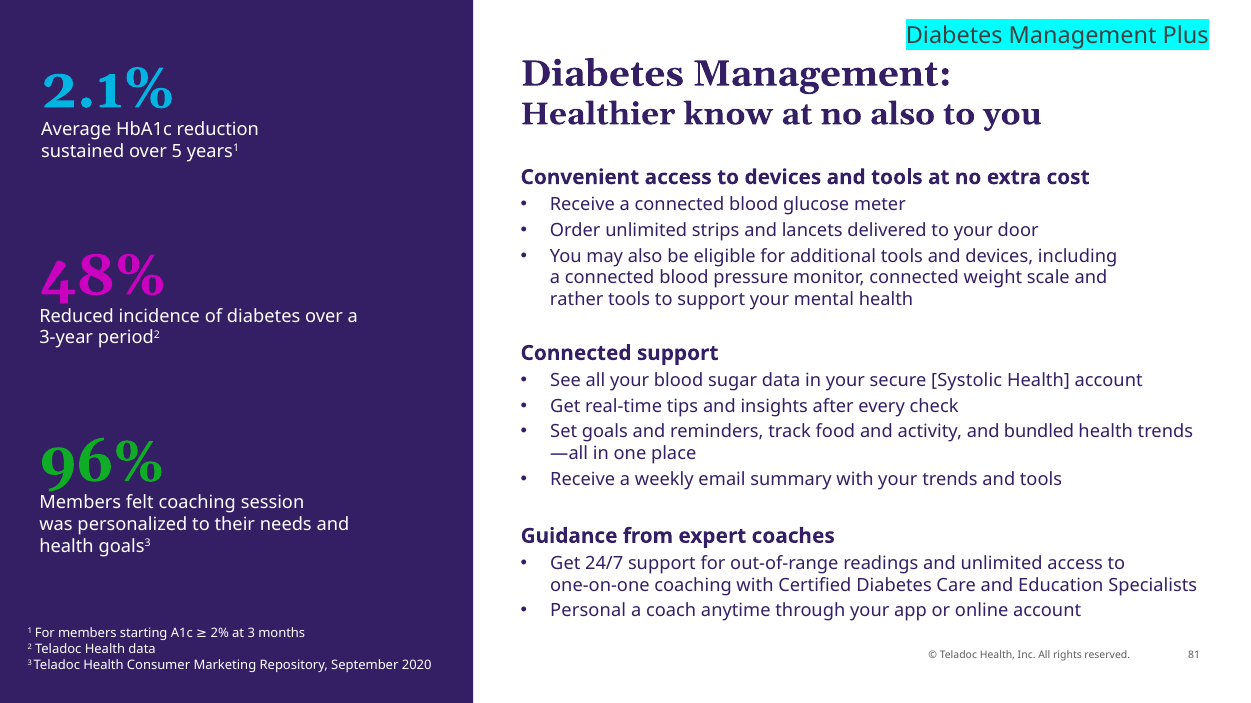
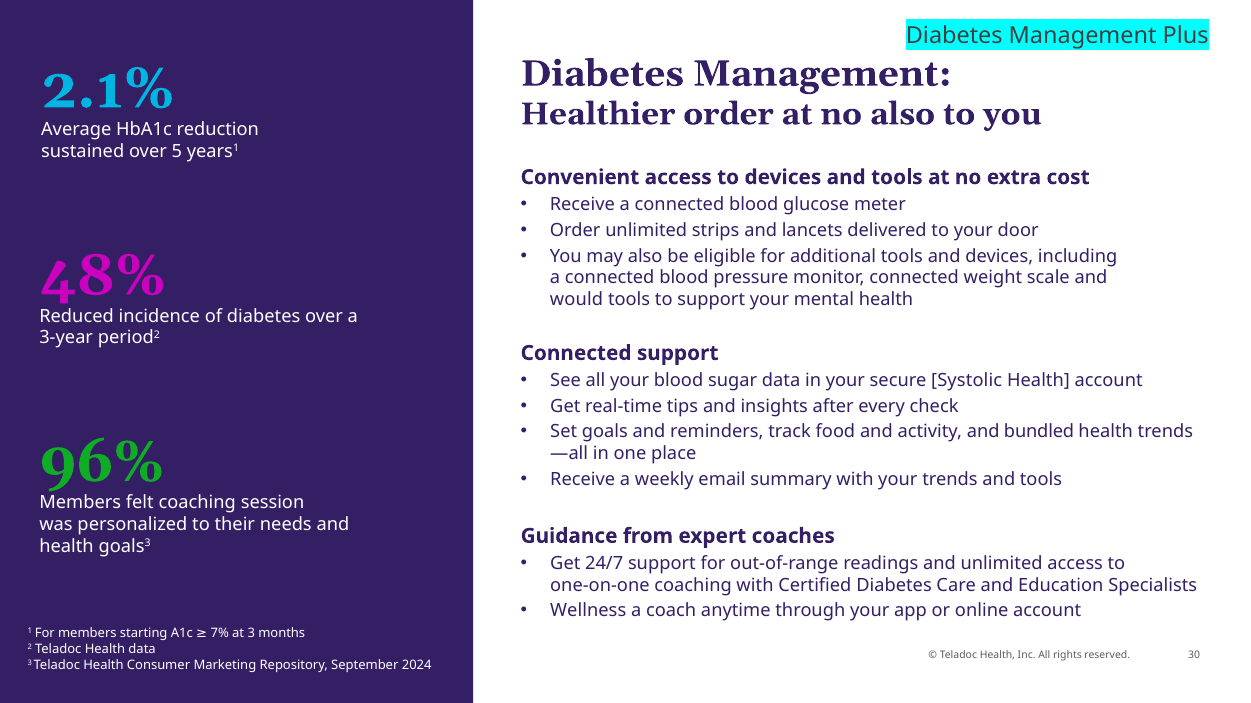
Healthier know: know -> order (728, 114)
rather: rather -> would (577, 300)
Personal: Personal -> Wellness (588, 611)
2%: 2% -> 7% (220, 634)
81: 81 -> 30 (1194, 656)
2020: 2020 -> 2024 (417, 666)
